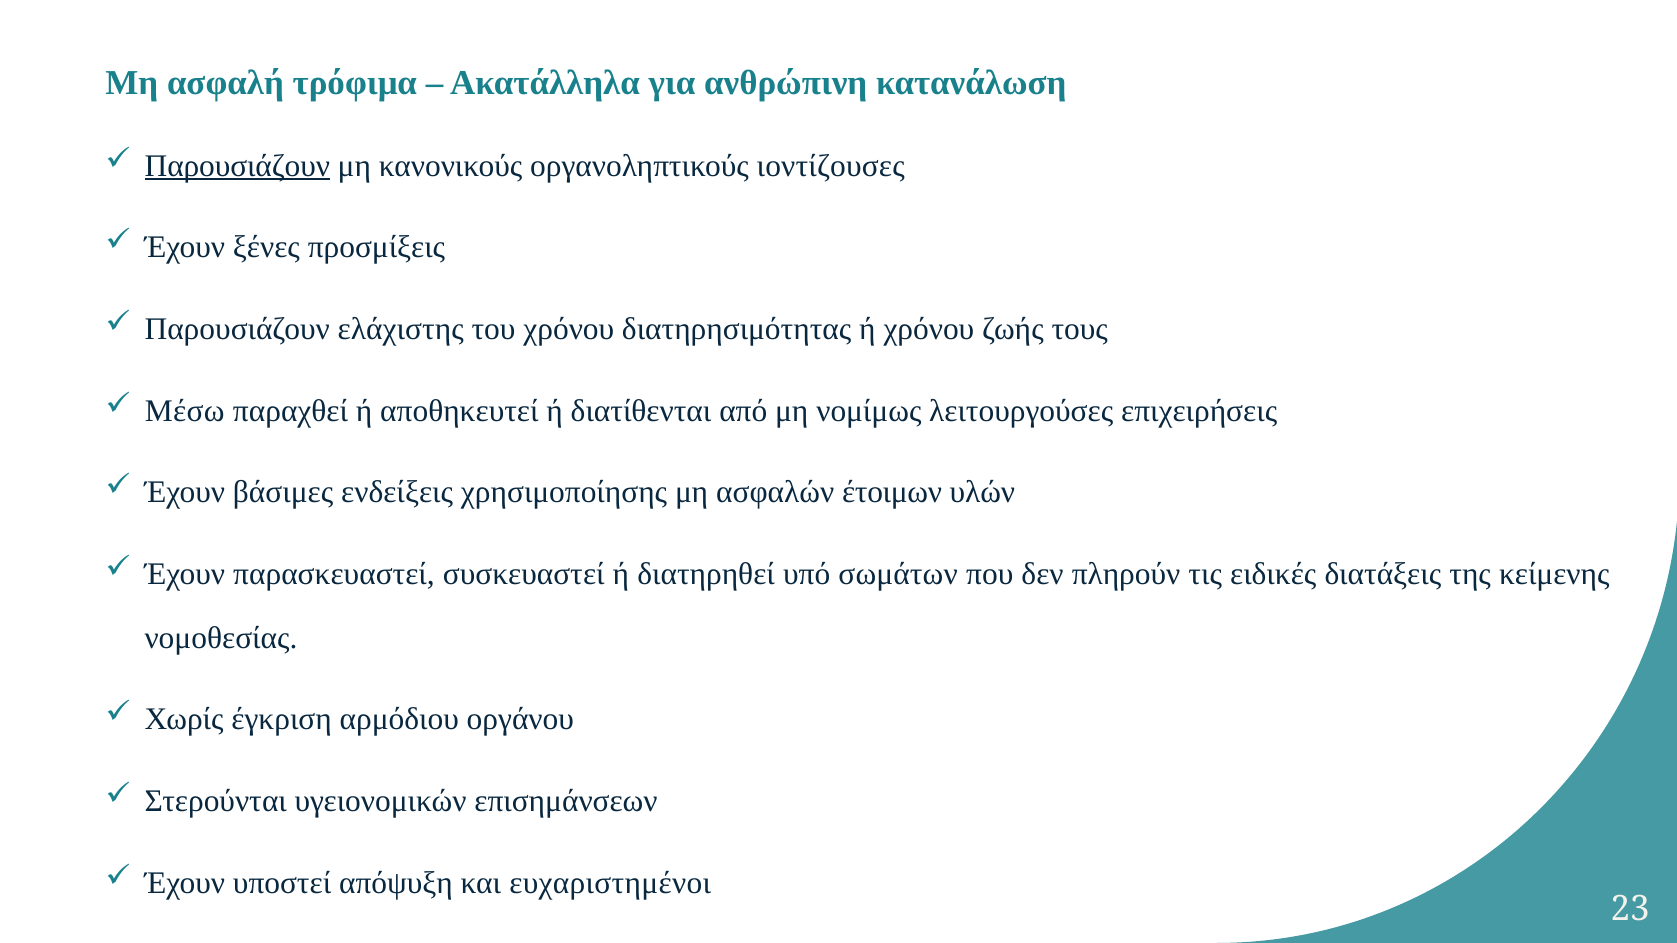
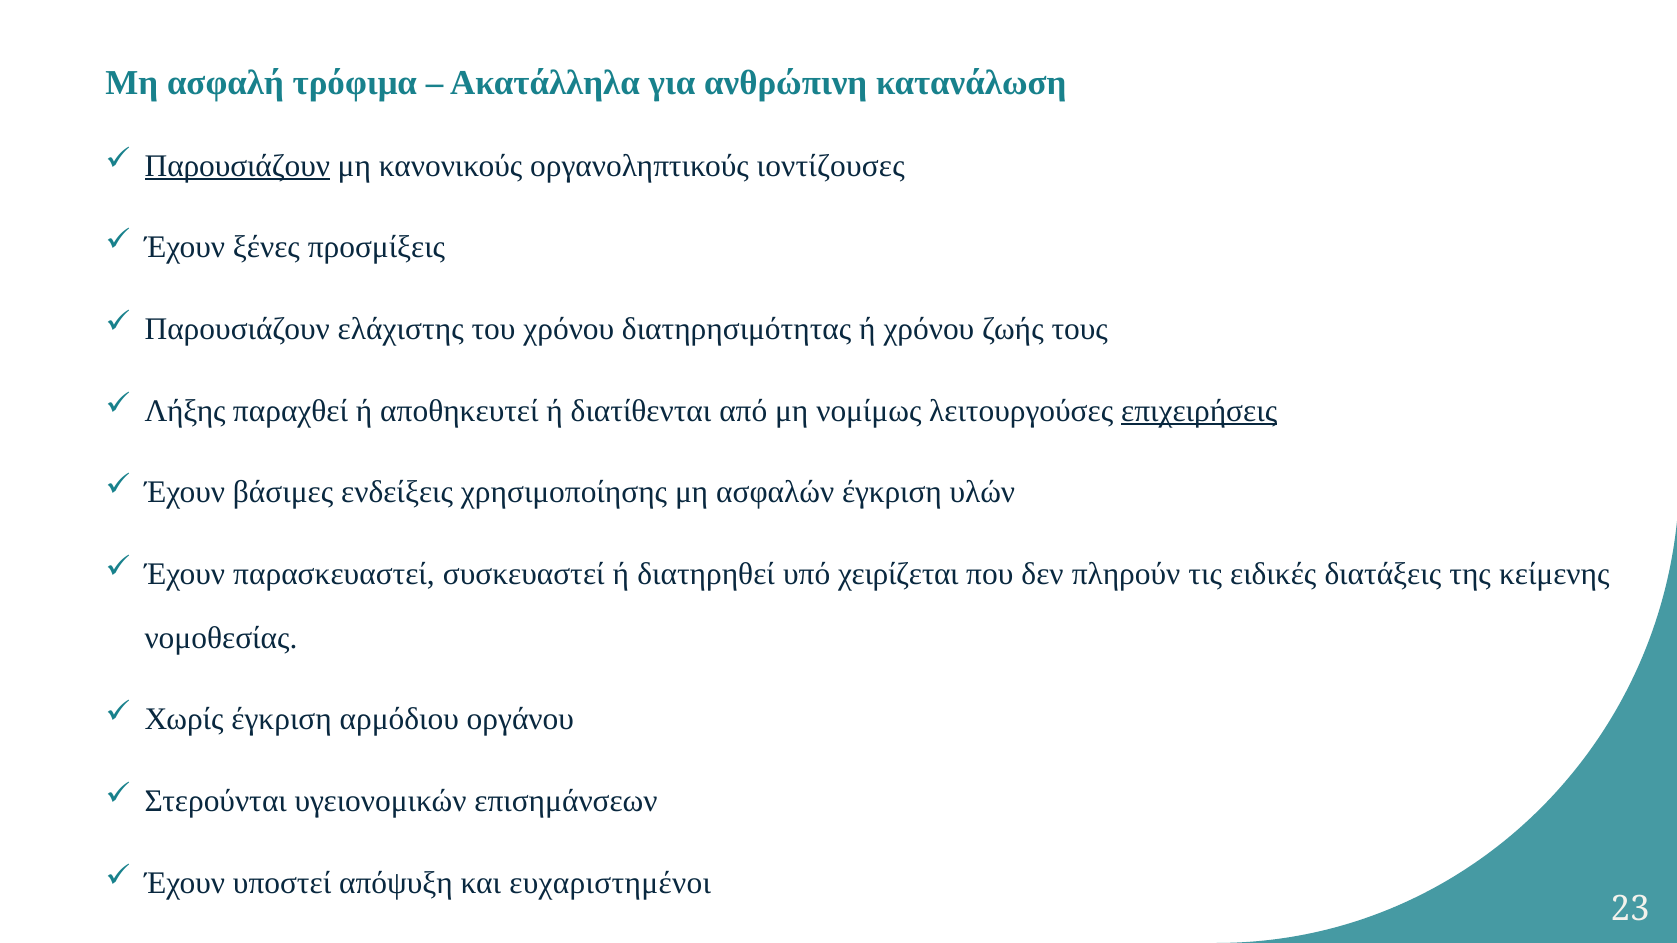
Μέσω: Μέσω -> Λήξης (185, 411)
επιχειρήσεις underline: none -> present (1199, 411)
ασφαλών έτοιμων: έτοιμων -> έγκριση (892, 492)
σωμάτων: σωμάτων -> χειρίζεται (898, 574)
